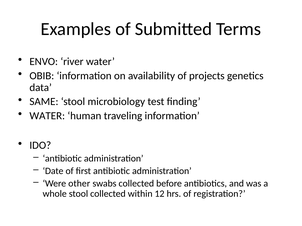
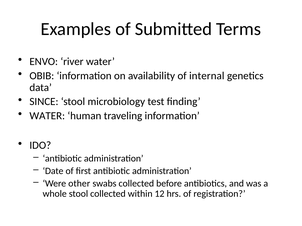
projects: projects -> internal (207, 76)
SAME: SAME -> SINCE (44, 102)
